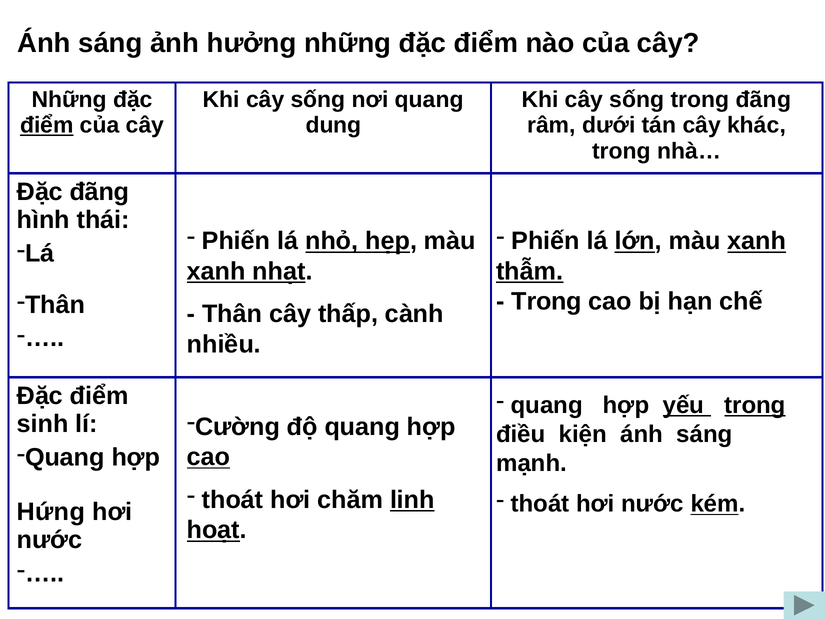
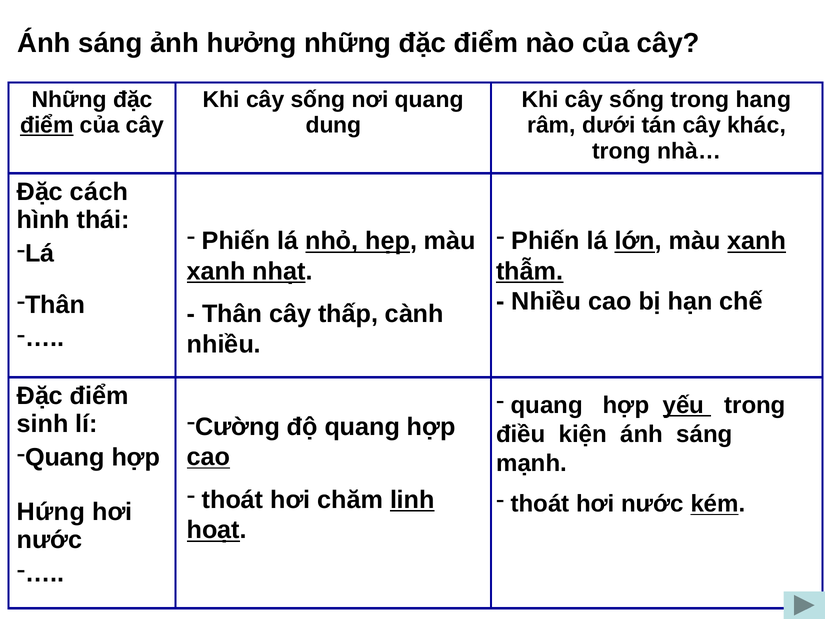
trong đãng: đãng -> hang (763, 100)
Đặc đãng: đãng -> cách (99, 192)
Trong: Trong -> Nhiều (546, 301)
trong underline: present -> none (755, 405)
